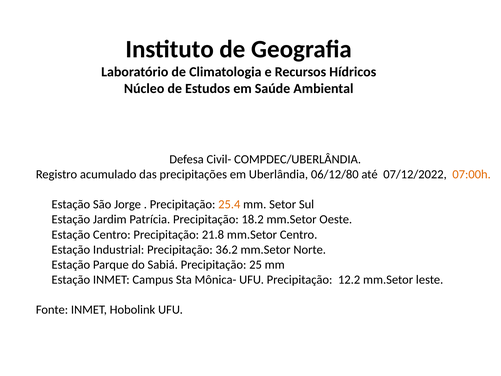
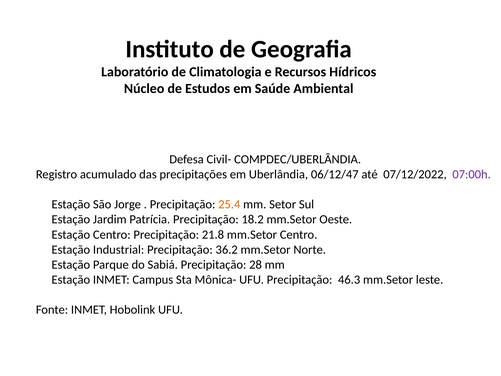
06/12/80: 06/12/80 -> 06/12/47 (335, 174)
07:00h colour: orange -> purple (472, 174)
25: 25 -> 28 (256, 264)
12.2: 12.2 -> 46.3 (349, 280)
